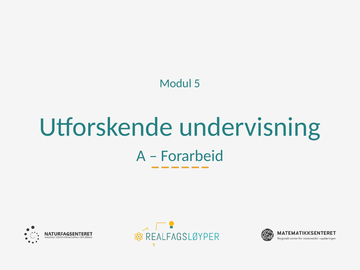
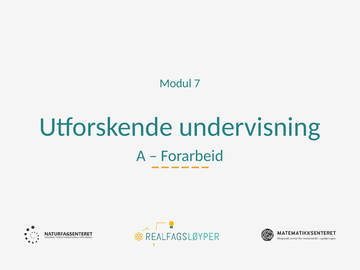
5: 5 -> 7 (197, 84)
